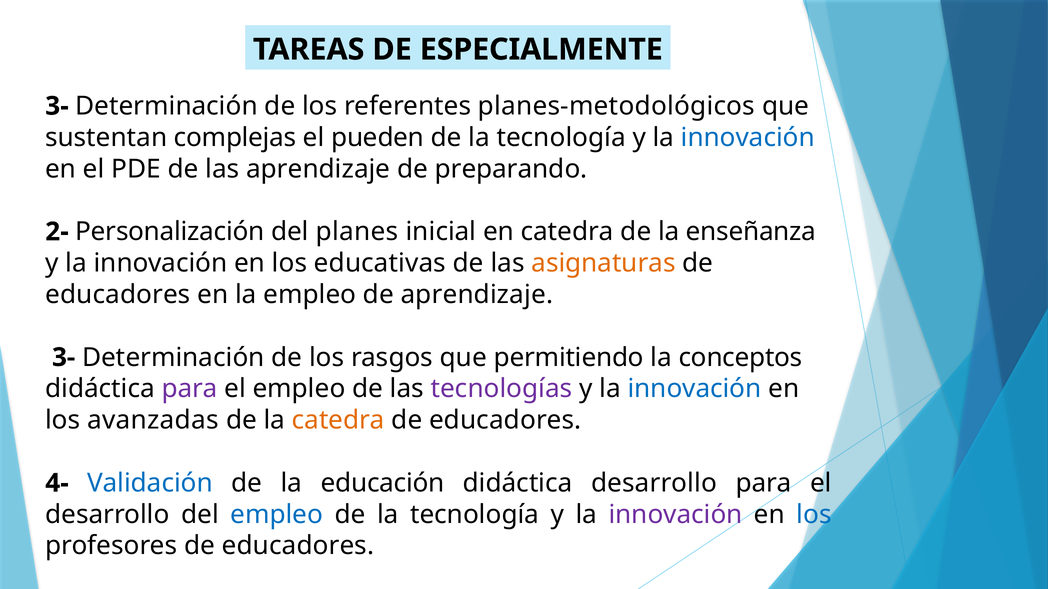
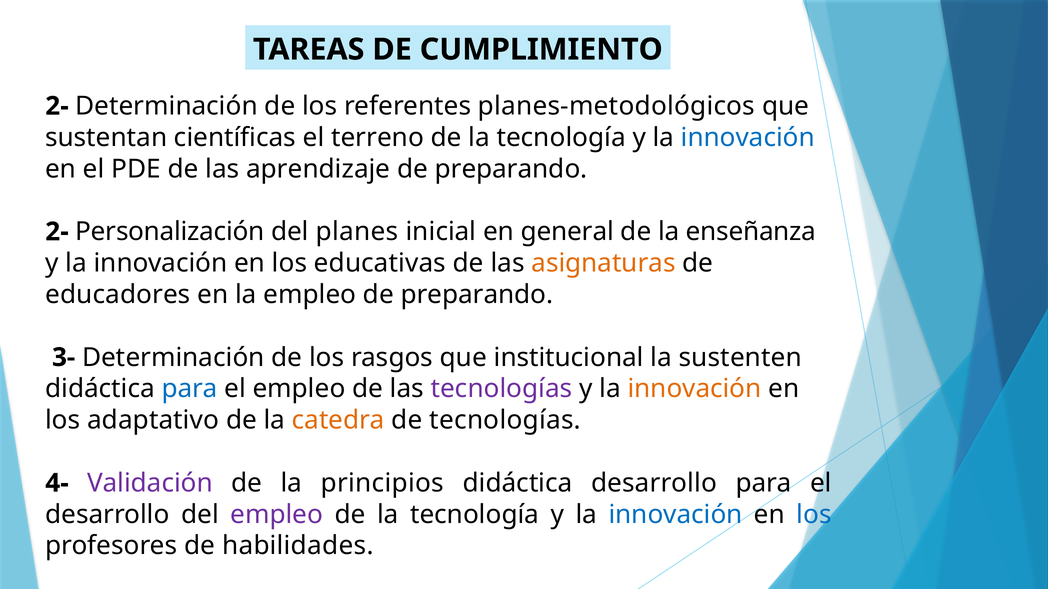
ESPECIALMENTE: ESPECIALMENTE -> CUMPLIMIENTO (541, 50)
3-: 3- -> 2- (57, 106)
complejas: complejas -> científicas (235, 138)
pueden: pueden -> terreno (378, 138)
en catedra: catedra -> general (567, 232)
aprendizaje: aprendizaje -> preparando (477, 295)
permitiendo: permitiendo -> institucional (569, 358)
conceptos: conceptos -> sustenten (740, 358)
para colour: purple -> blue (190, 389)
innovación colour: blue -> orange (695, 389)
avanzadas: avanzadas -> adaptativo (153, 421)
educadores: educadores -> tecnologías (505, 421)
Validación colour: blue -> purple (150, 483)
educación: educación -> principios (382, 483)
empleo colour: blue -> purple (277, 515)
innovación colour: purple -> blue (676, 515)
profesores de educadores: educadores -> habilidades (298, 546)
